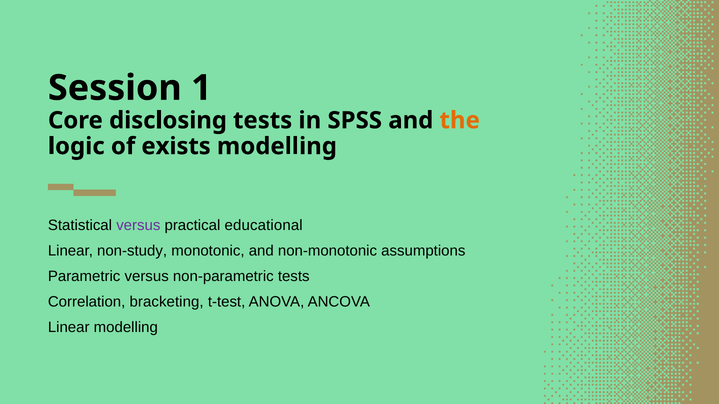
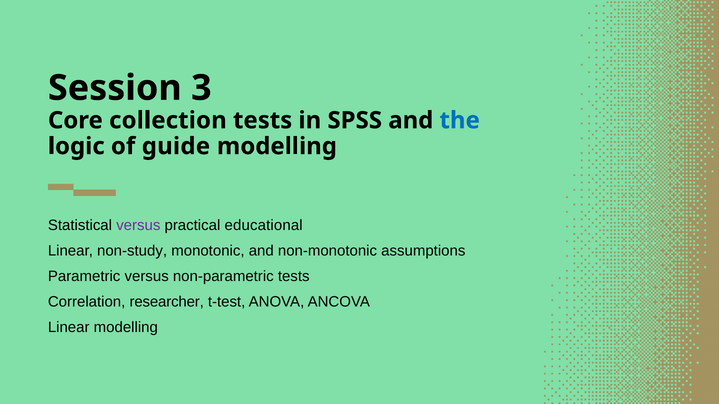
1: 1 -> 3 (201, 88)
disclosing: disclosing -> collection (168, 121)
the colour: orange -> blue (460, 121)
exists: exists -> guide (176, 146)
bracketing: bracketing -> researcher (167, 302)
